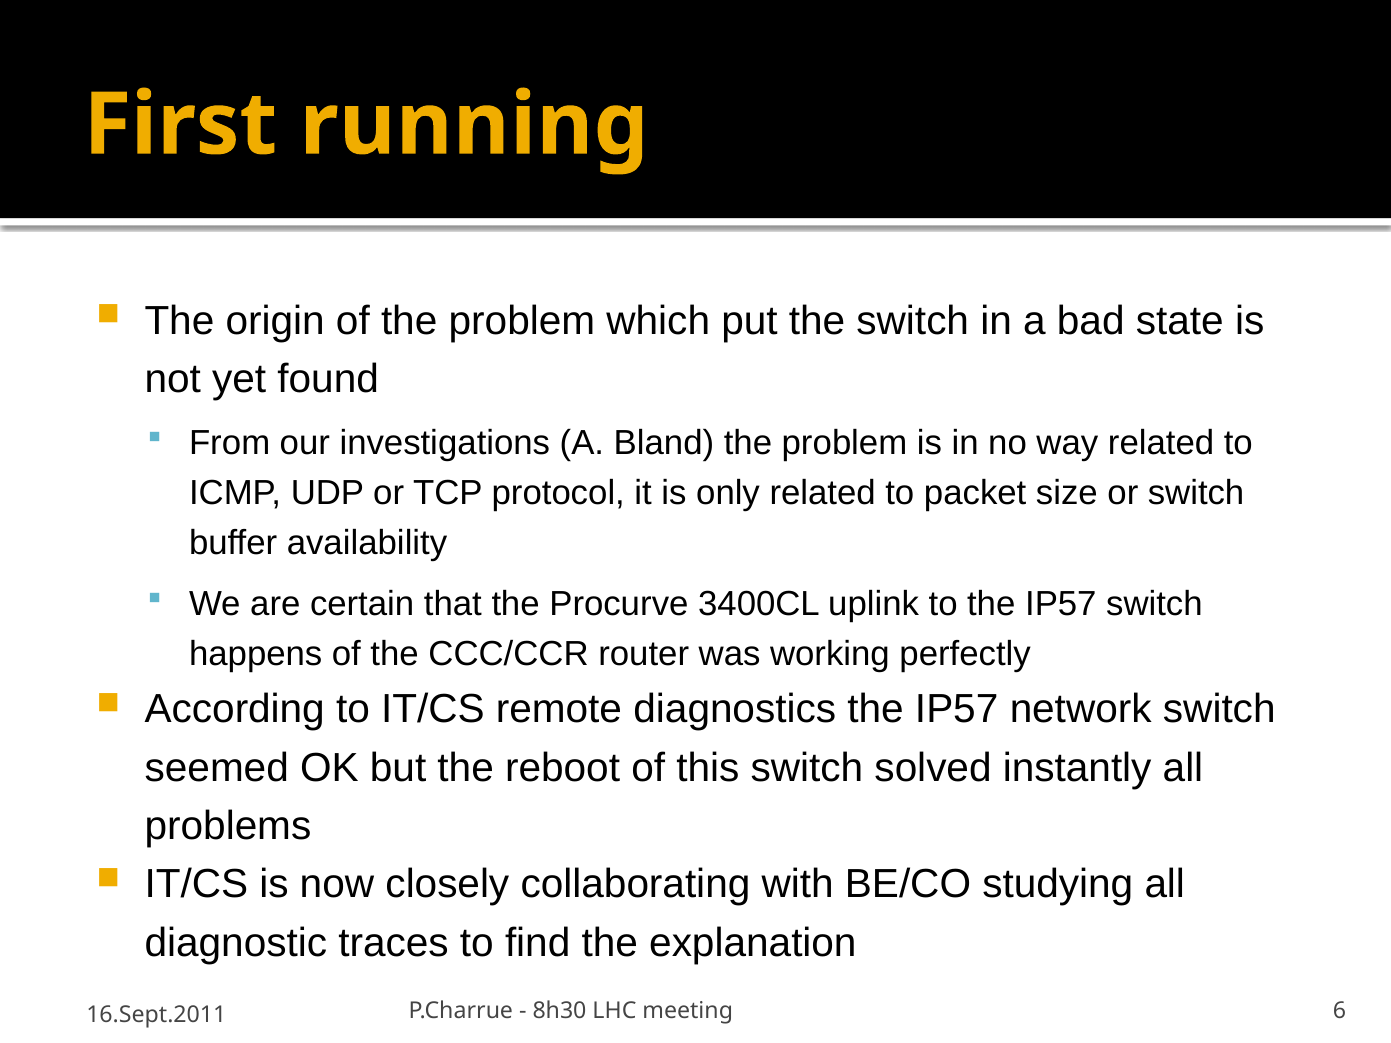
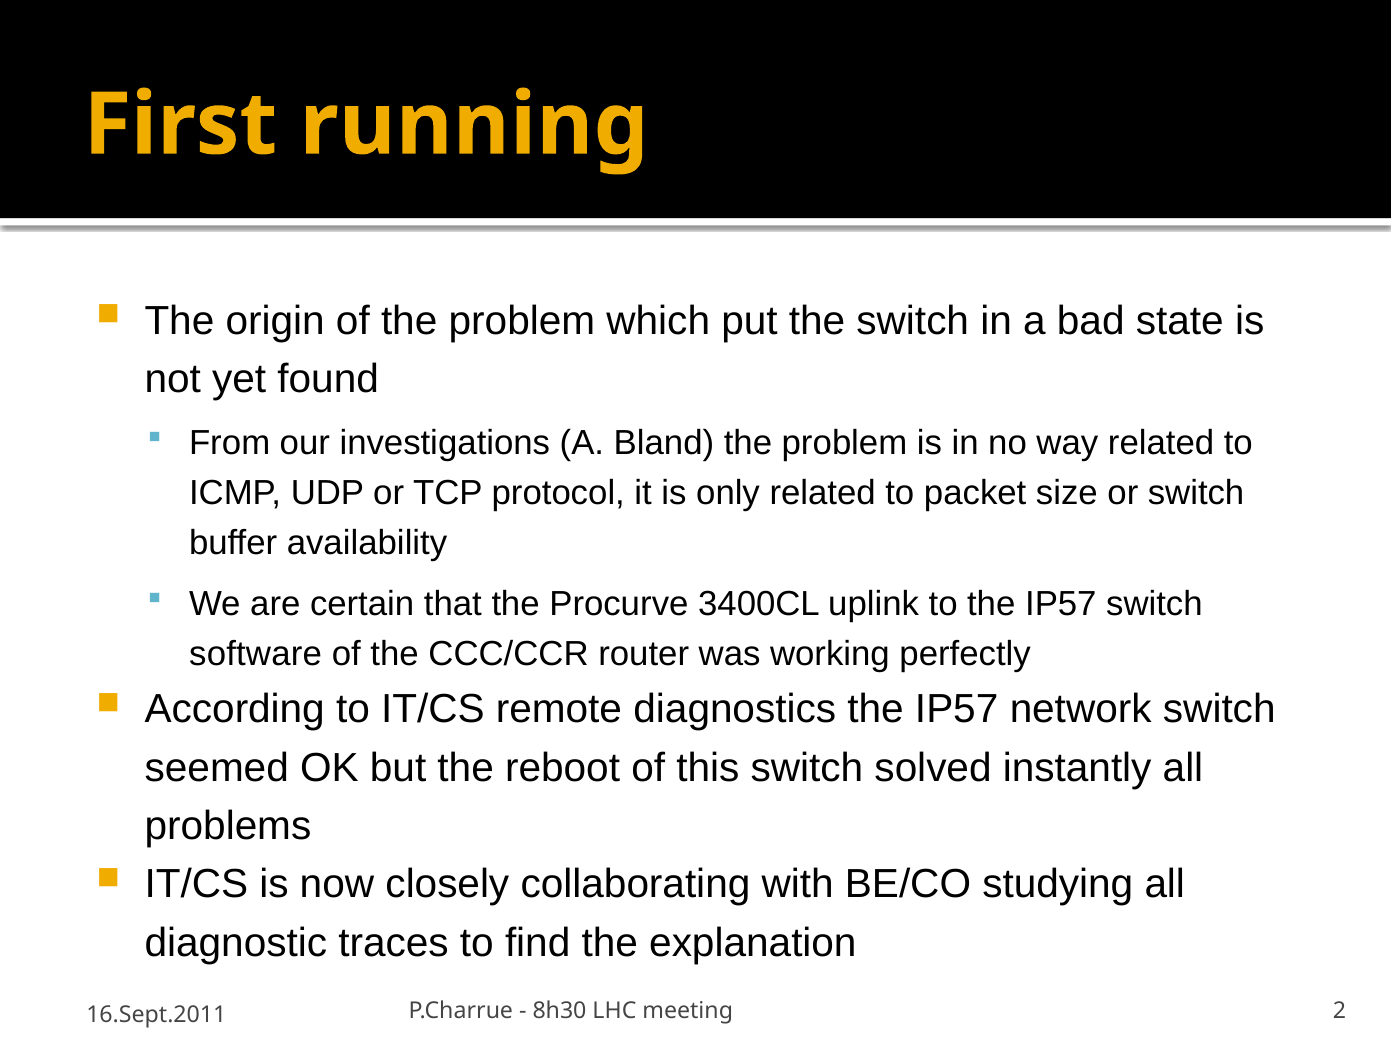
happens: happens -> software (256, 654)
6: 6 -> 2 (1339, 1011)
